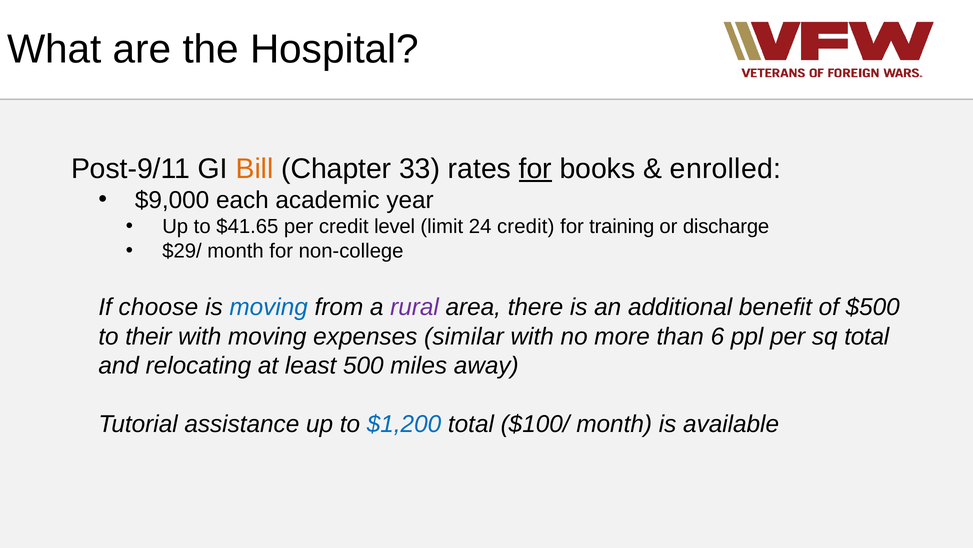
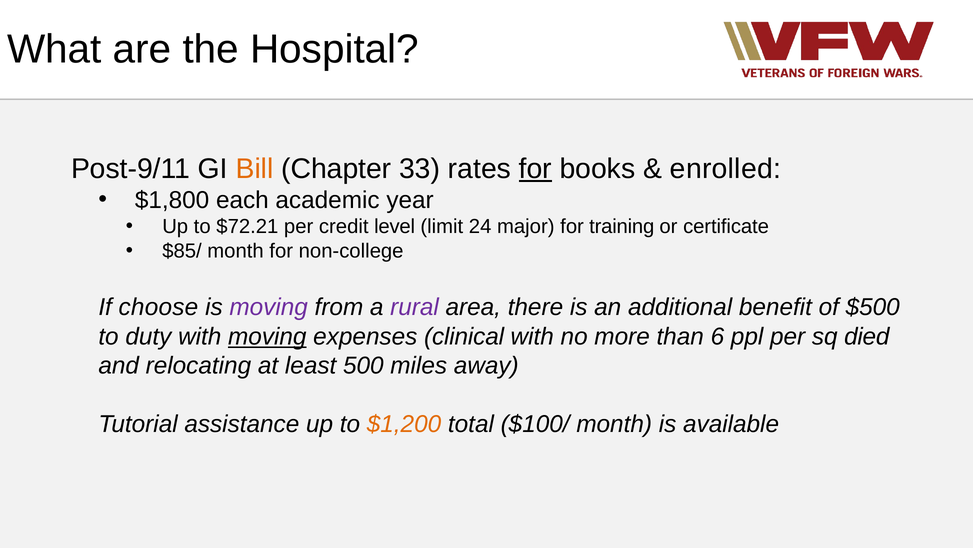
$9,000: $9,000 -> $1,800 (172, 200)
$41.65: $41.65 -> $72.21 (247, 226)
24 credit: credit -> major (526, 226)
discharge: discharge -> certificate (726, 226)
$29/: $29/ -> $85/ (182, 251)
moving colour: blue -> purple (269, 307)
their: their -> duty (148, 336)
moving underline: none -> present (267, 336)
similar: similar -> clinical (464, 336)
sq total: total -> died (867, 336)
$1,200 colour: blue -> orange (404, 424)
